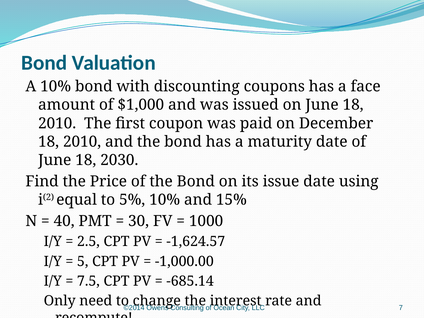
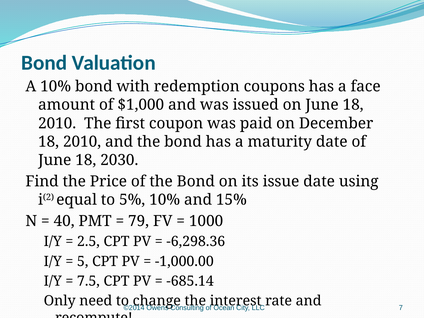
discounting: discounting -> redemption (197, 87)
30: 30 -> 79 (139, 221)
-1,624.57: -1,624.57 -> -6,298.36 (196, 242)
